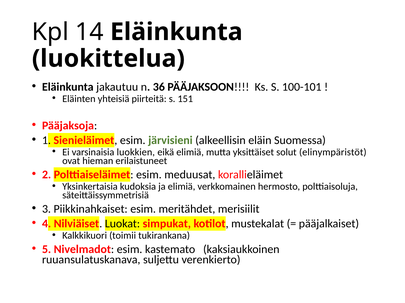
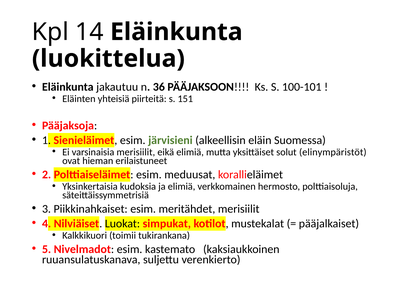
varsinaisia luokkien: luokkien -> merisiilit (136, 153)
